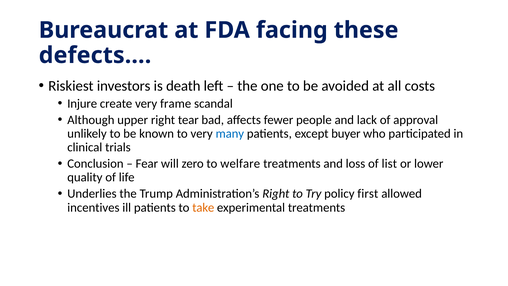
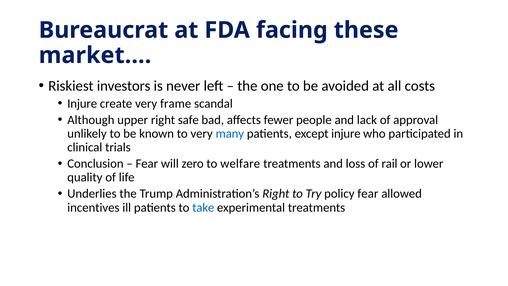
defects…: defects… -> market… (95, 55)
death: death -> never (183, 86)
tear: tear -> safe (188, 120)
except buyer: buyer -> injure (346, 133)
list: list -> rail (389, 164)
policy first: first -> fear (368, 194)
take colour: orange -> blue (203, 207)
